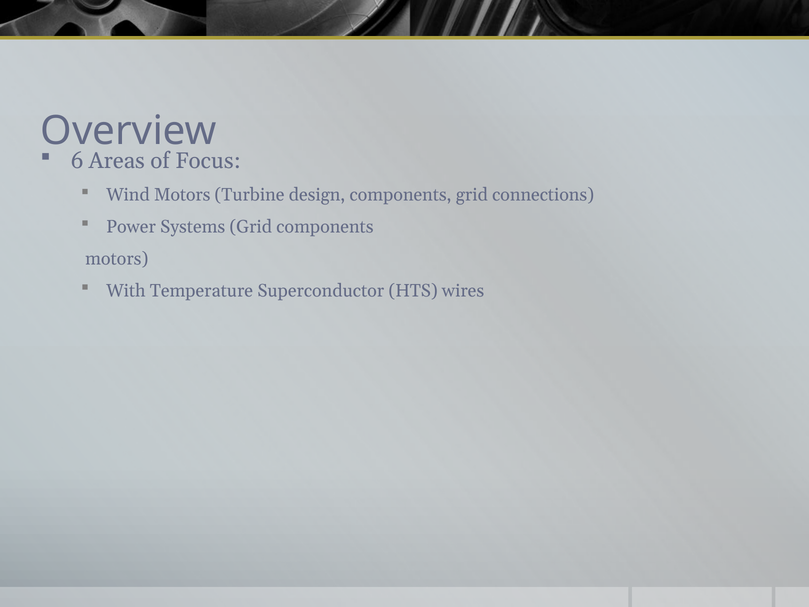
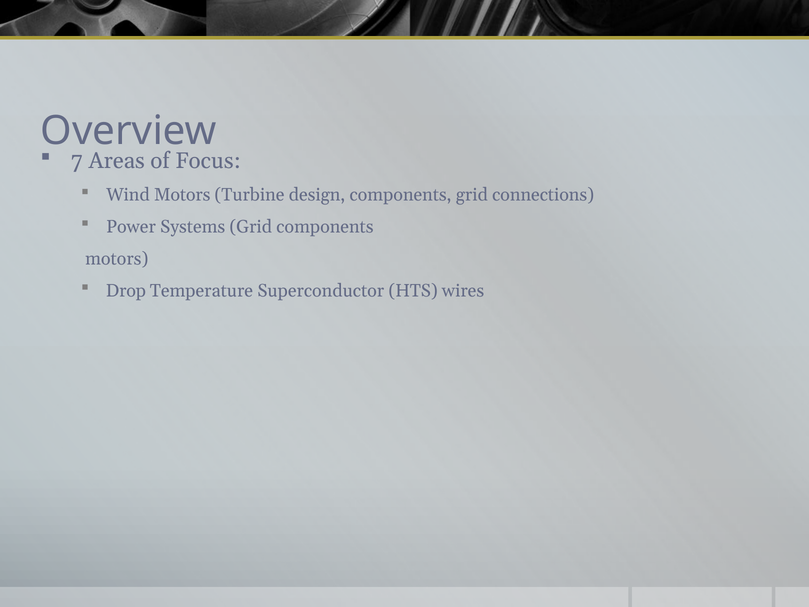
6: 6 -> 7 (77, 161)
With: With -> Drop (126, 291)
